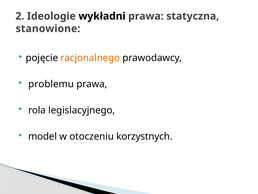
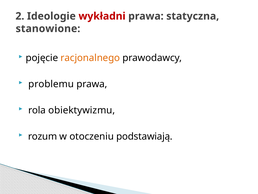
wykładni colour: black -> red (102, 16)
legislacyjnego: legislacyjnego -> obiektywizmu (82, 110)
model: model -> rozum (43, 136)
korzystnych: korzystnych -> podstawiają (144, 136)
